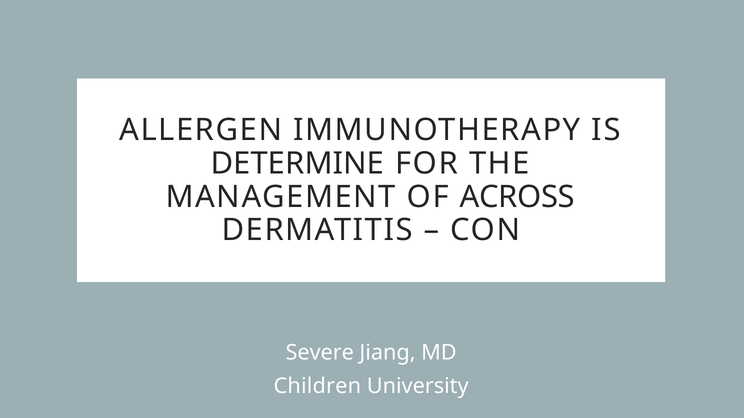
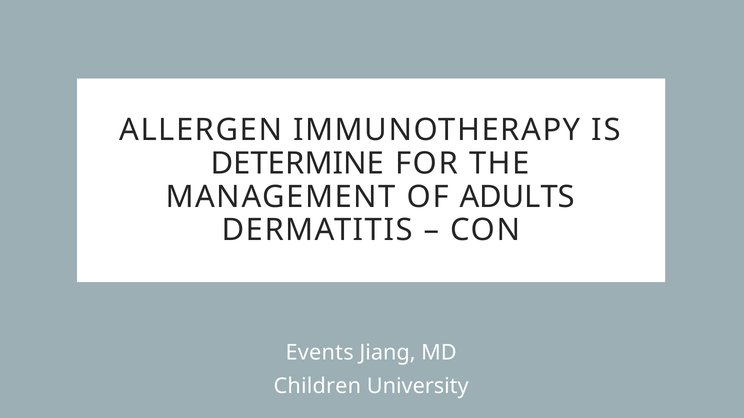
ACROSS: ACROSS -> ADULTS (517, 197)
Severe: Severe -> Events (320, 353)
